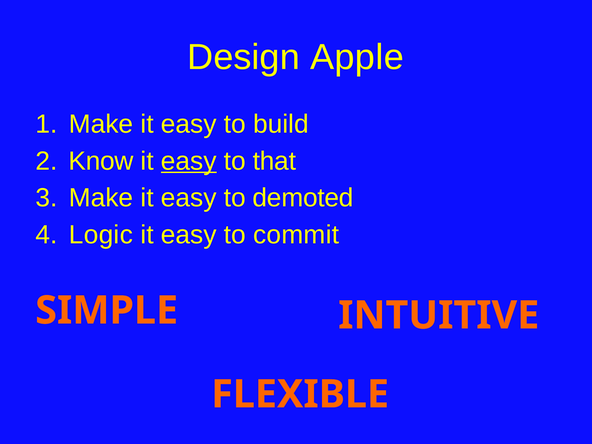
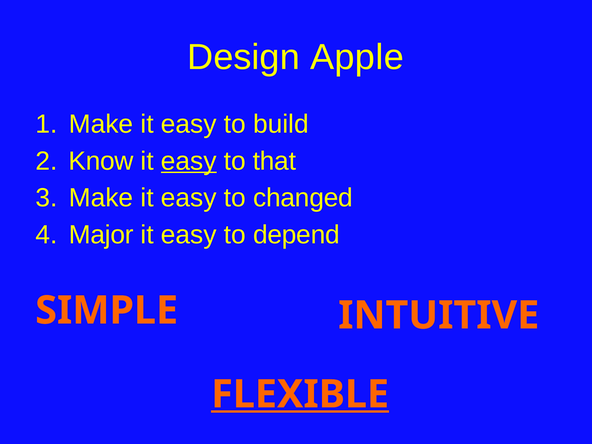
demoted: demoted -> changed (303, 198)
Logic: Logic -> Major (101, 235)
commit: commit -> depend (296, 235)
FLEXIBLE underline: none -> present (300, 394)
